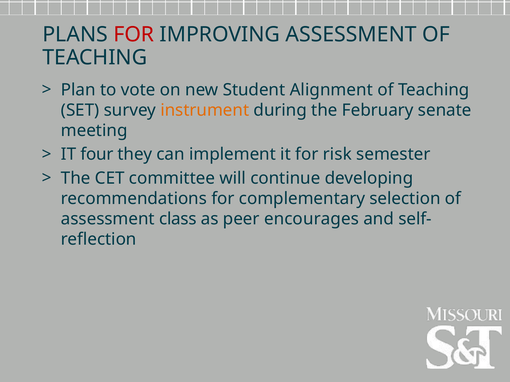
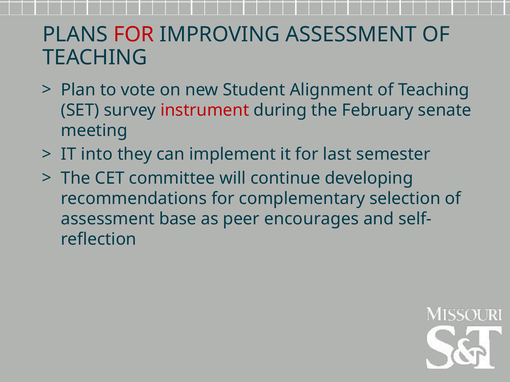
instrument colour: orange -> red (205, 110)
four: four -> into (97, 155)
risk: risk -> last (337, 155)
class: class -> base (178, 219)
